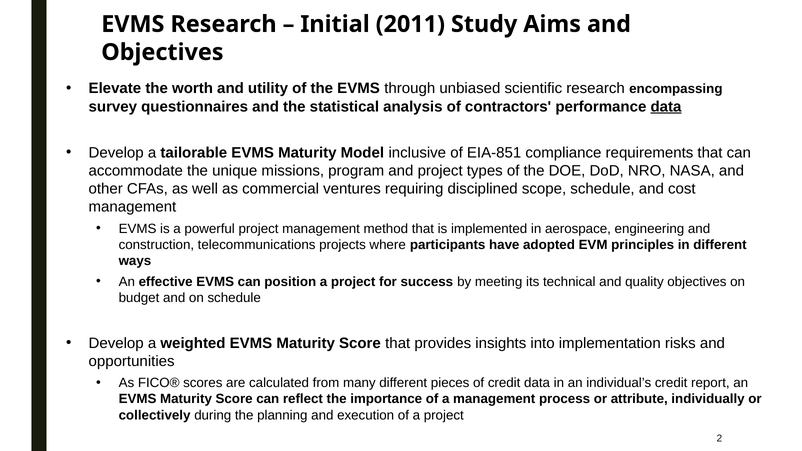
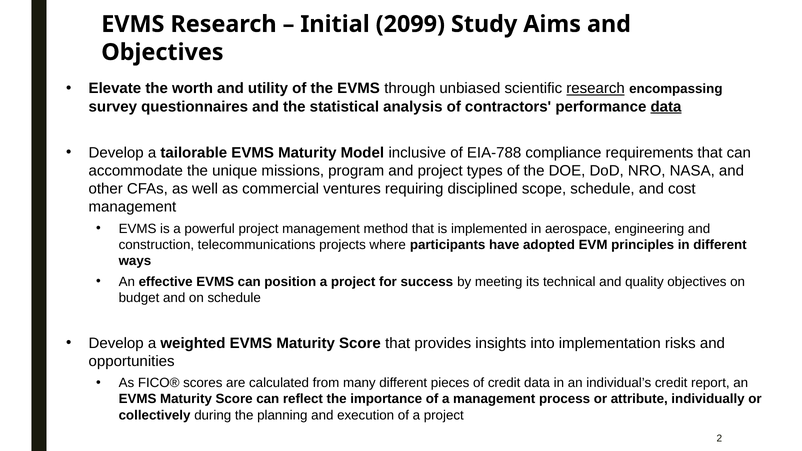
2011: 2011 -> 2099 (410, 24)
research underline: none -> present (596, 89)
EIA-851: EIA-851 -> EIA-788 (494, 153)
